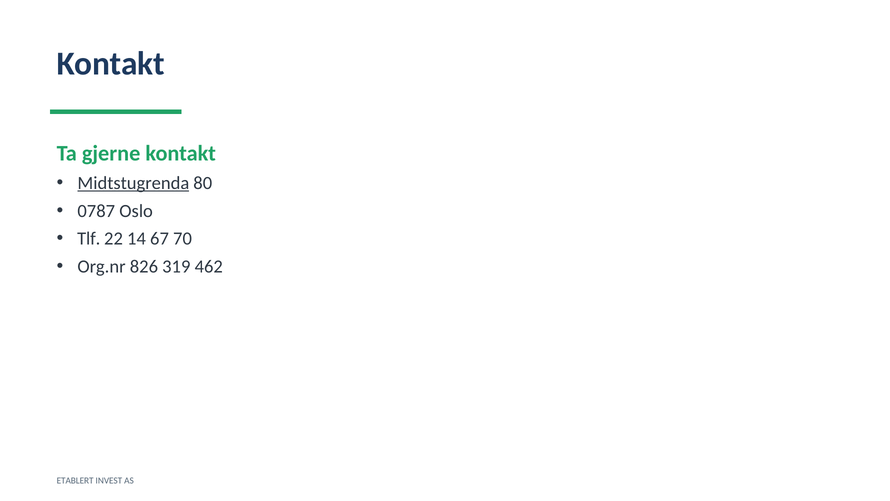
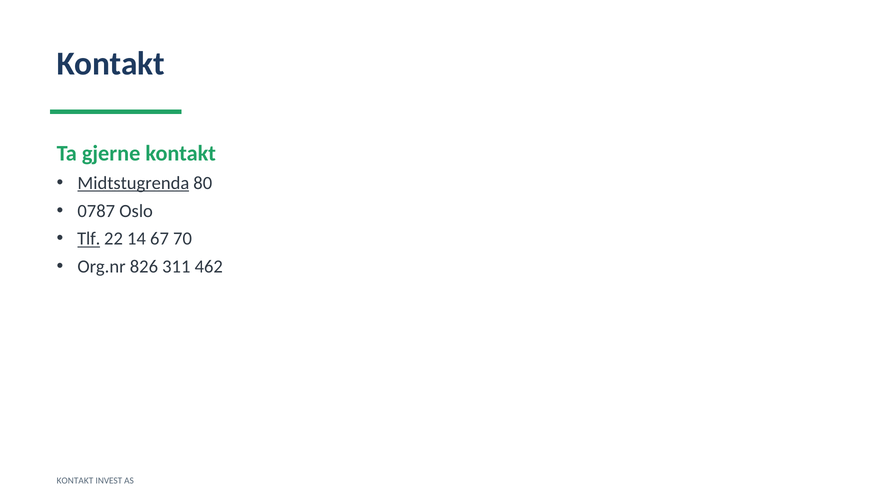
Tlf underline: none -> present (89, 239)
319: 319 -> 311 (176, 266)
ETABLERT: ETABLERT -> KONTAKT (75, 480)
